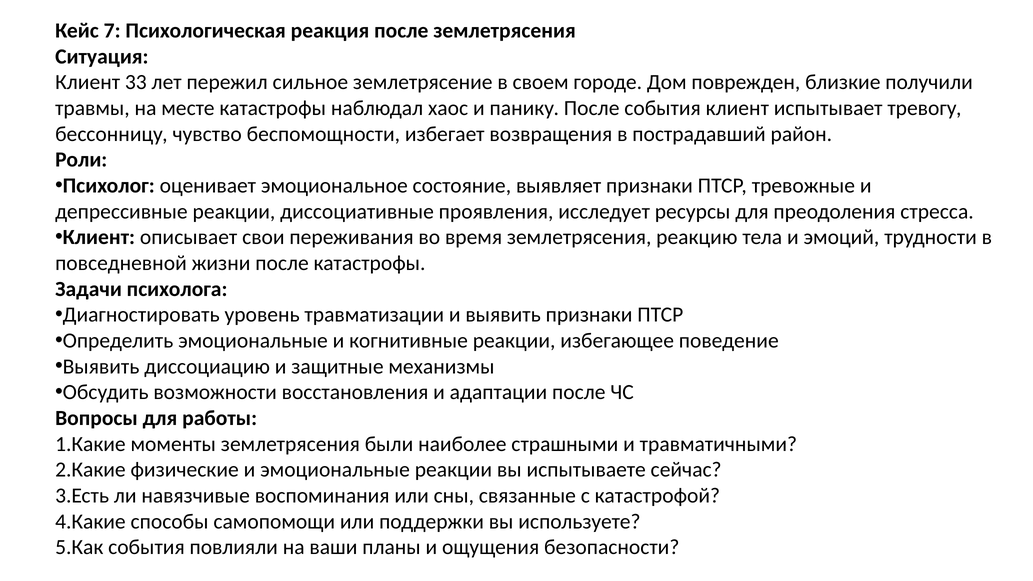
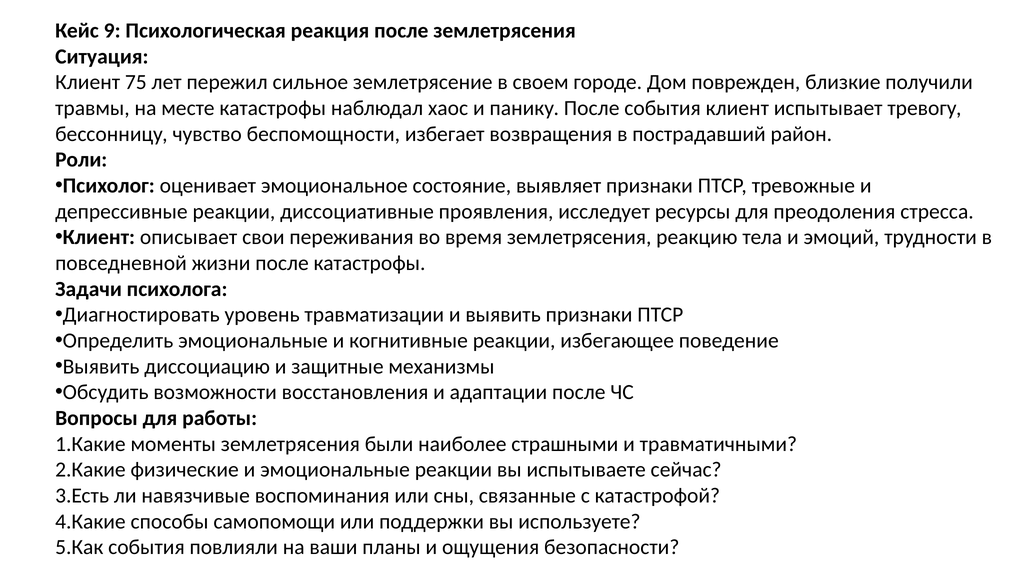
7: 7 -> 9 (112, 31)
33: 33 -> 75 (136, 82)
